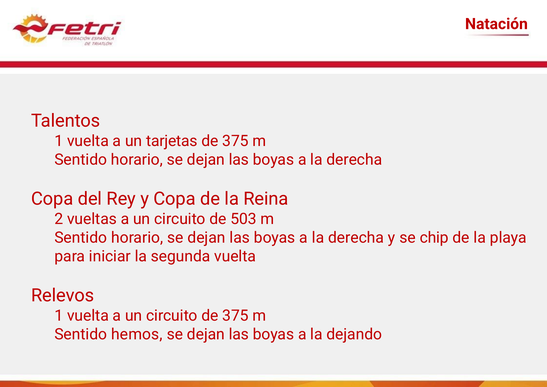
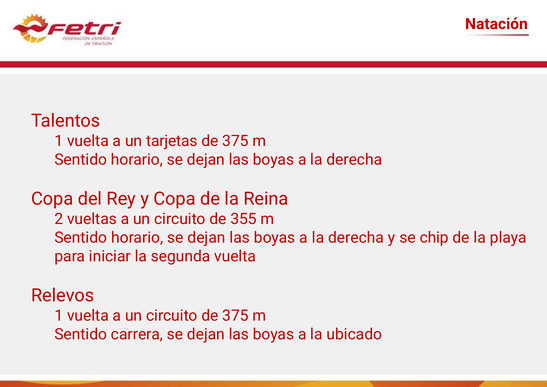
503: 503 -> 355 (244, 219)
hemos: hemos -> carrera (137, 334)
dejando: dejando -> ubicado (354, 334)
